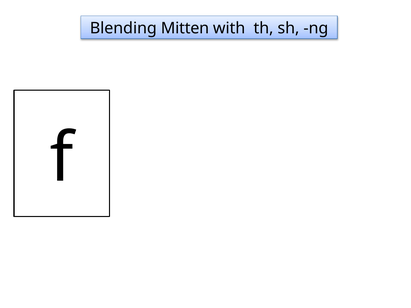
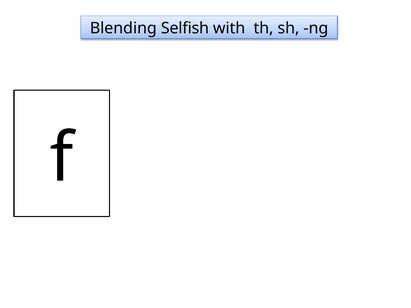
Mitten: Mitten -> Selfish (185, 28)
